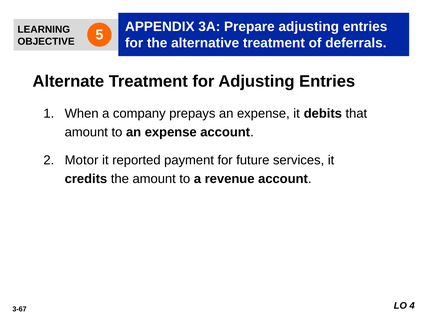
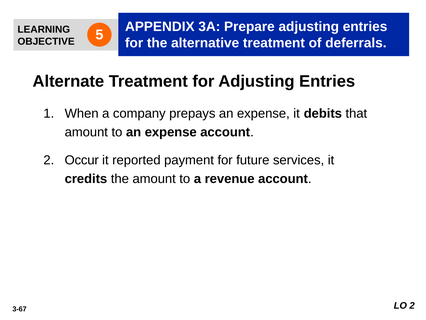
Motor: Motor -> Occur (82, 160)
LO 4: 4 -> 2 (412, 305)
